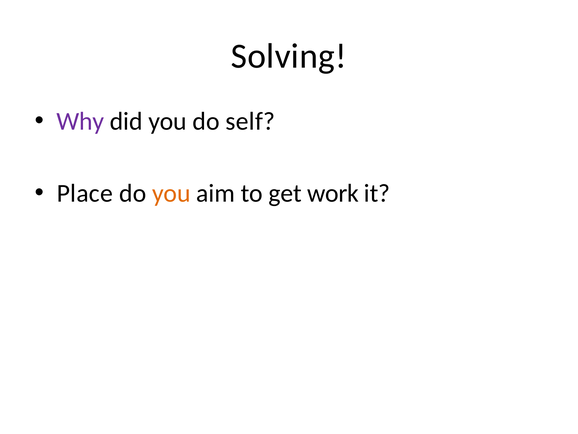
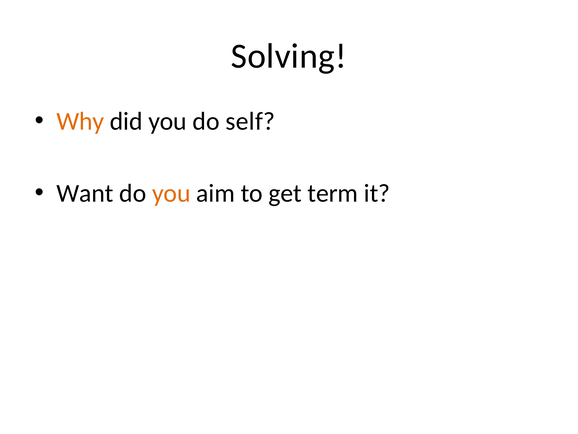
Why colour: purple -> orange (80, 121)
Place: Place -> Want (85, 193)
work: work -> term (333, 193)
